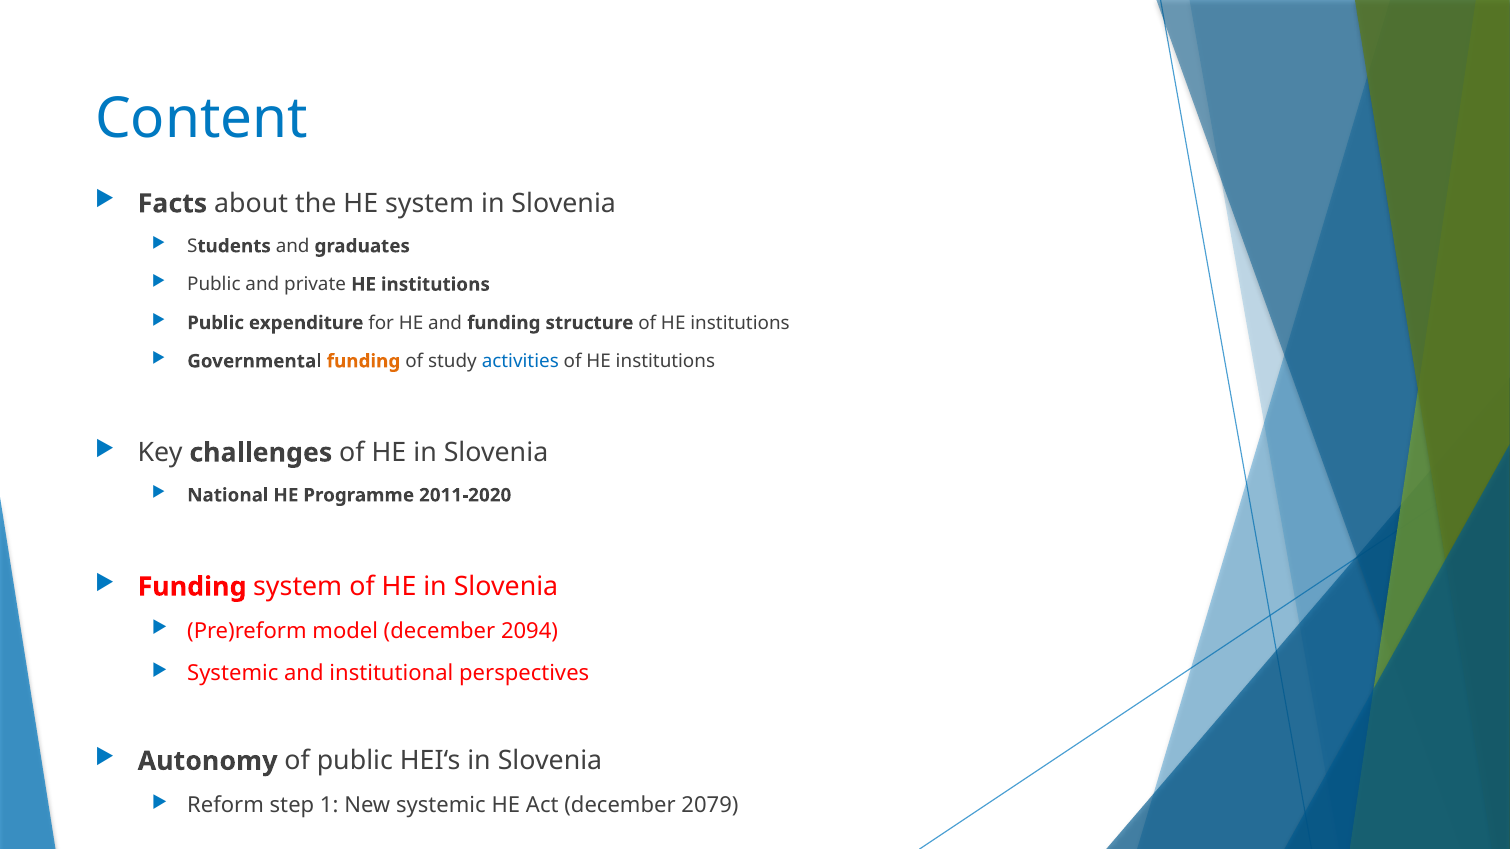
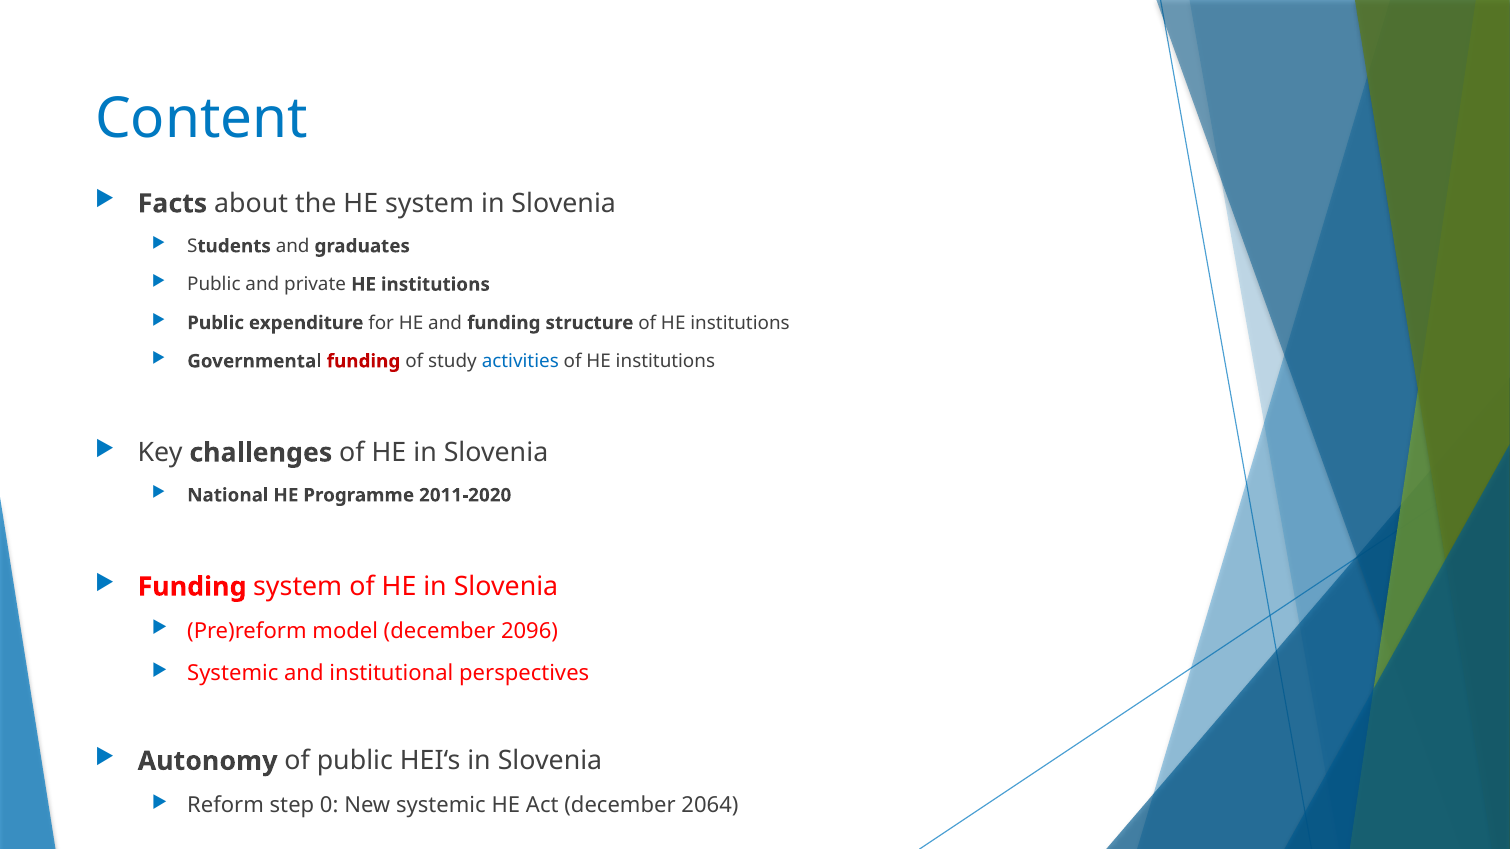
funding colour: orange -> red (363, 361)
2094: 2094 -> 2096 (530, 632)
1: 1 -> 0 (329, 806)
2079: 2079 -> 2064 (710, 806)
